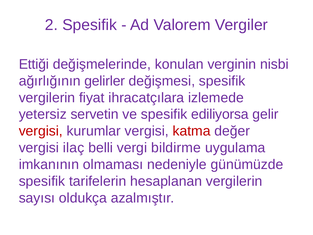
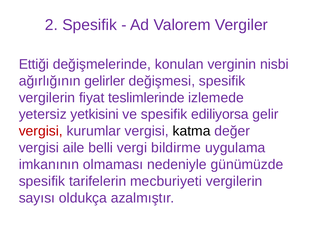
ihracatçılara: ihracatçılara -> teslimlerinde (146, 98)
servetin: servetin -> yetkisini (95, 114)
katma colour: red -> black (192, 131)
ilaç: ilaç -> aile (74, 148)
hesaplanan: hesaplanan -> mecburiyeti (166, 181)
